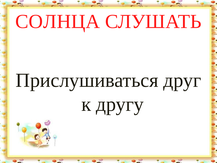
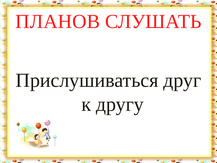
СОЛНЦА: СОЛНЦА -> ПЛАНОВ (58, 21)
